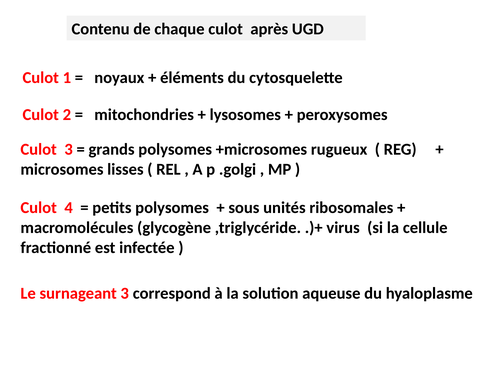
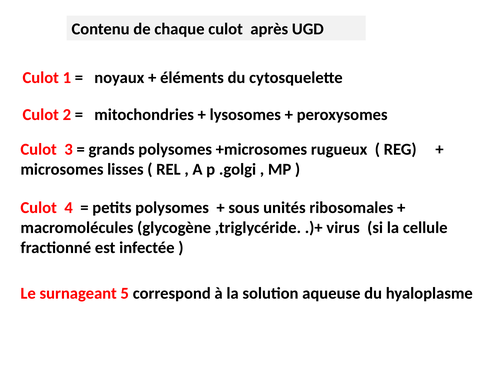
surnageant 3: 3 -> 5 (125, 294)
